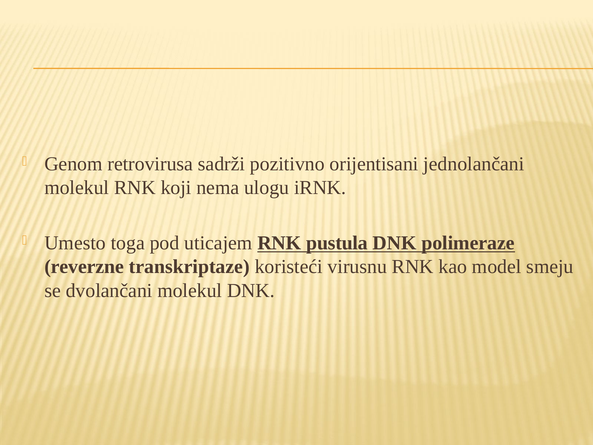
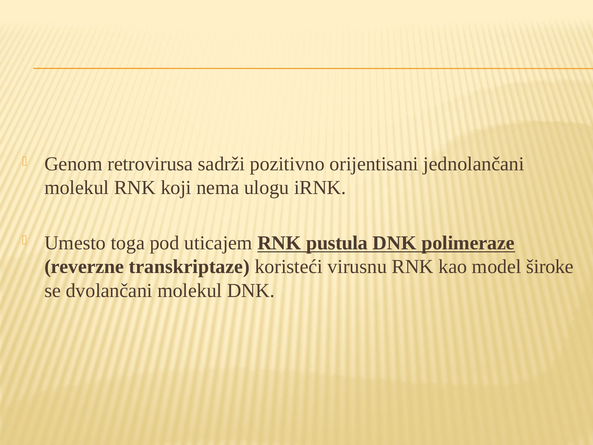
smeju: smeju -> široke (550, 267)
